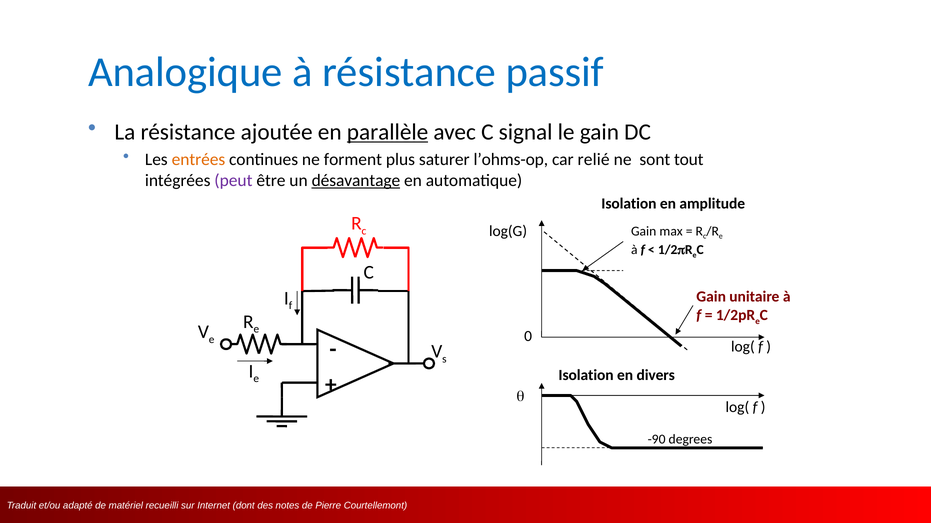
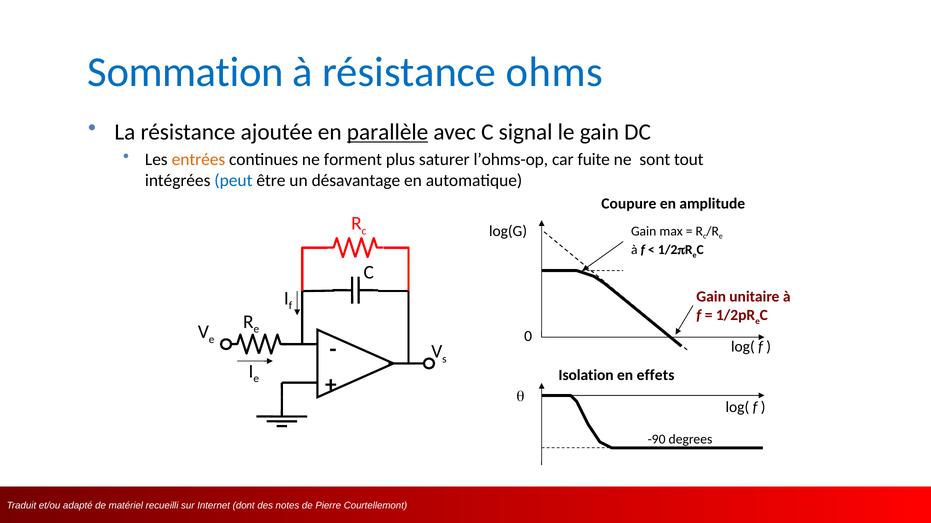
Analogique: Analogique -> Sommation (186, 72)
passif: passif -> ohms (554, 72)
relié: relié -> fuite (594, 160)
peut colour: purple -> blue (233, 181)
désavantage underline: present -> none (356, 181)
Isolation: Isolation -> Coupure (629, 204)
divers: divers -> effets (656, 376)
